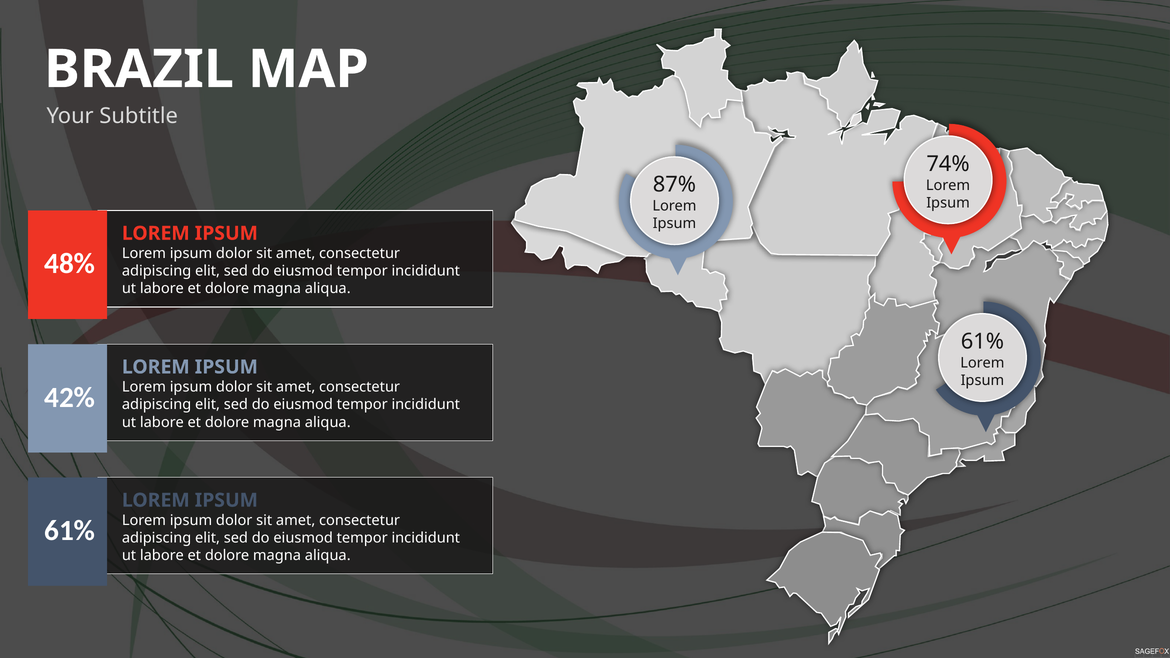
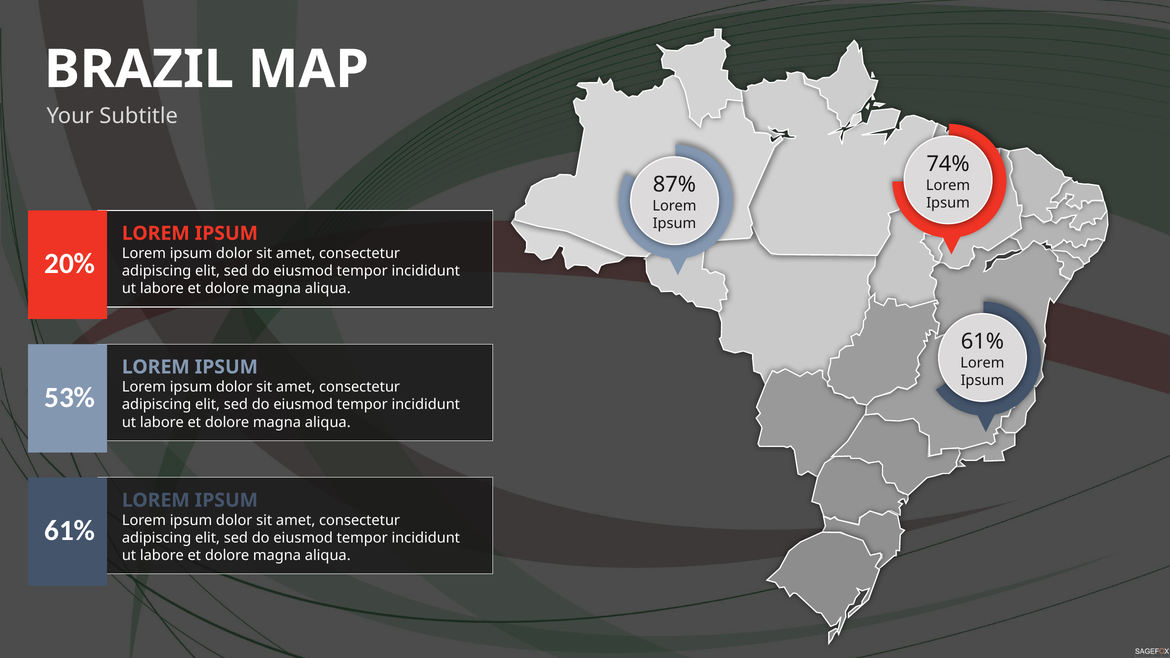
48%: 48% -> 20% (70, 264)
42%: 42% -> 53% (70, 397)
